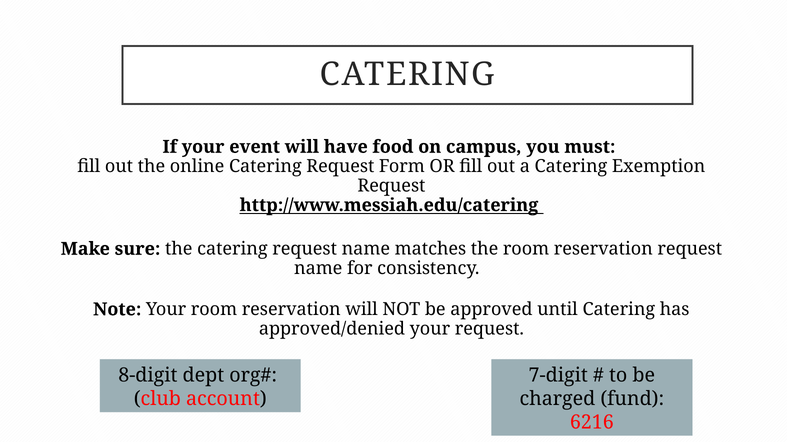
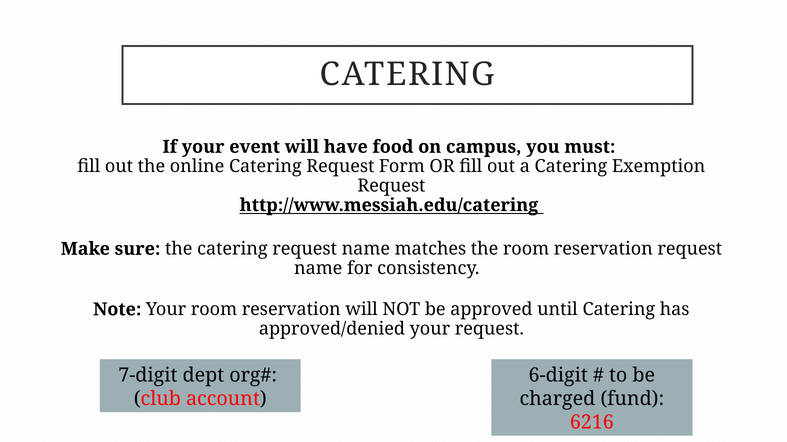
8-digit: 8-digit -> 7-digit (148, 376)
7-digit: 7-digit -> 6-digit (558, 376)
